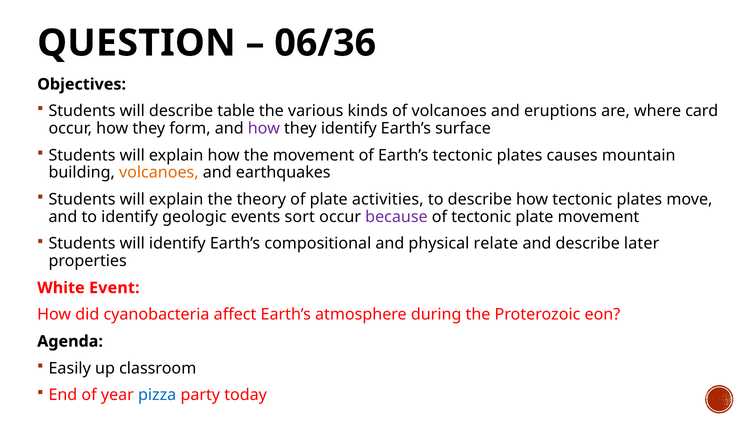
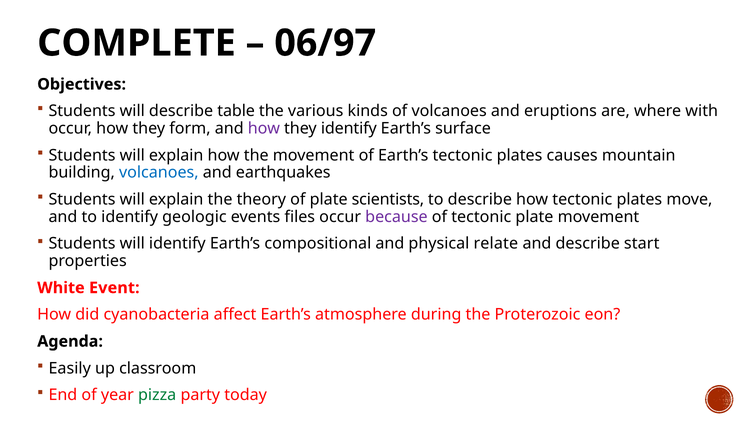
QUESTION: QUESTION -> COMPLETE (136, 43)
06/36: 06/36 -> 06/97 (325, 43)
card: card -> with (702, 111)
volcanoes colour: orange -> blue (159, 173)
activities: activities -> scientists (388, 200)
sort: sort -> files (300, 217)
later: later -> start (642, 244)
pizza colour: blue -> green (157, 395)
